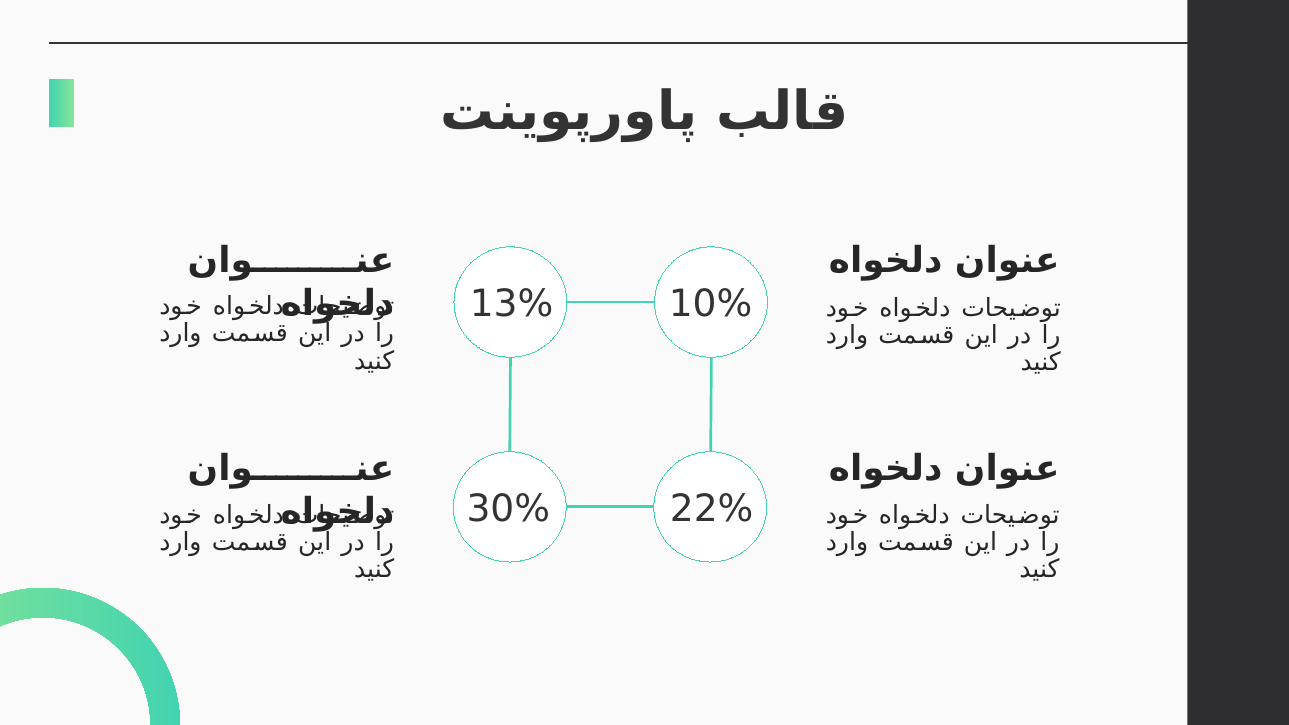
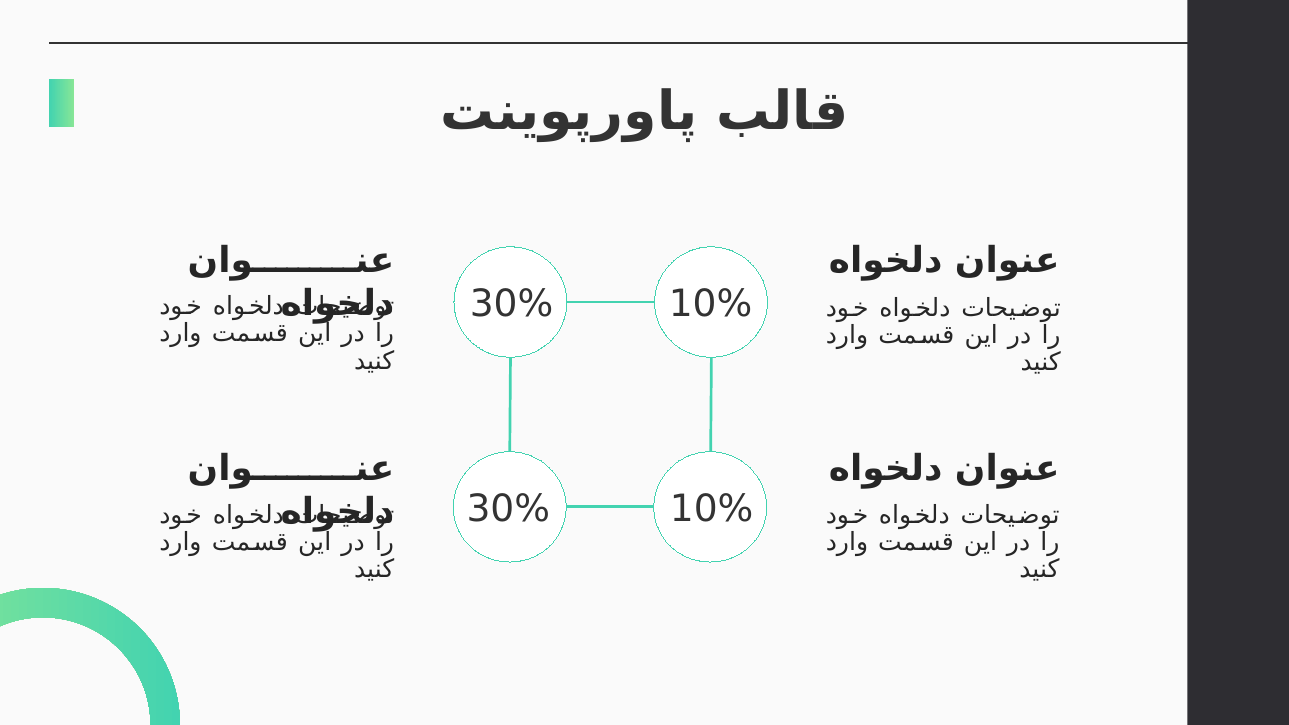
13%: 13% -> 30% (512, 304)
22%: 22% -> 10% (712, 509)
